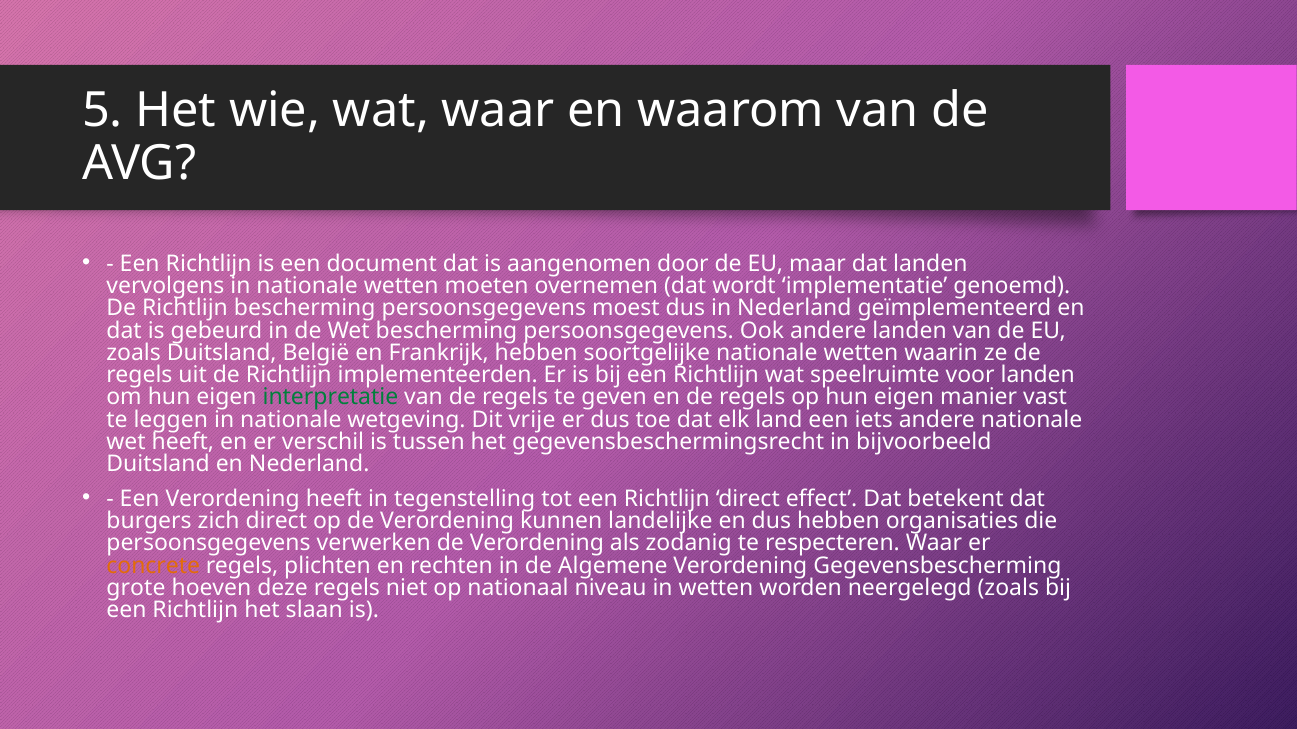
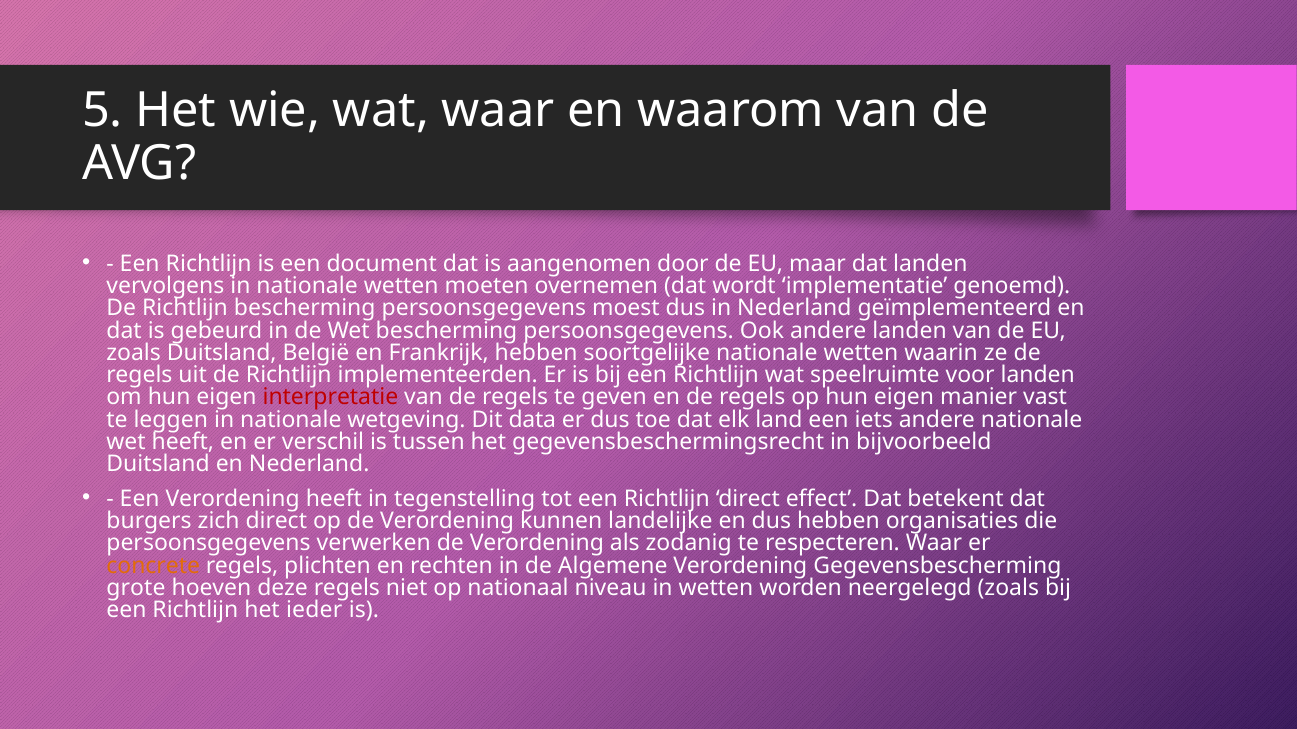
interpretatie colour: green -> red (330, 398)
vrije: vrije -> data (532, 420)
slaan: slaan -> ieder (314, 611)
